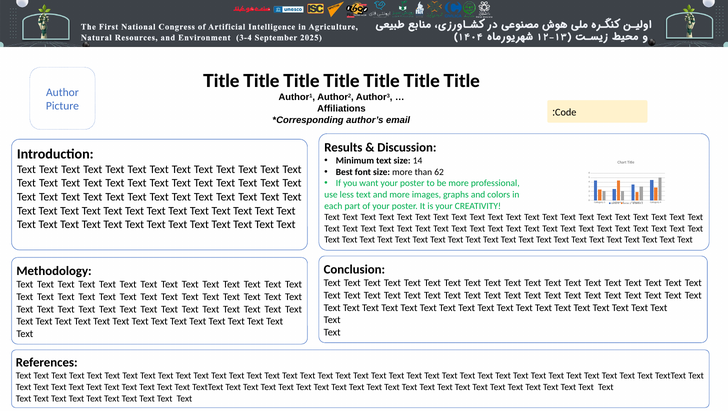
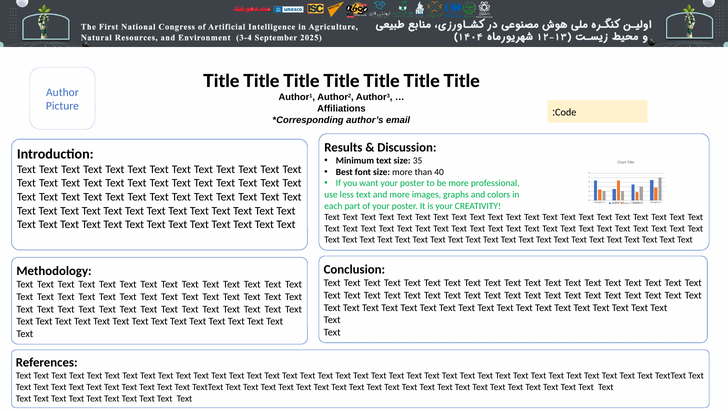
14: 14 -> 35 (418, 161)
62: 62 -> 40 (439, 172)
